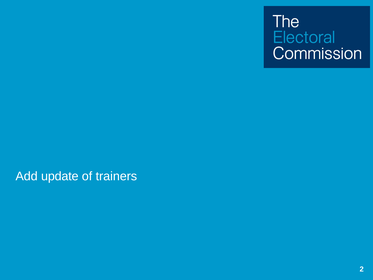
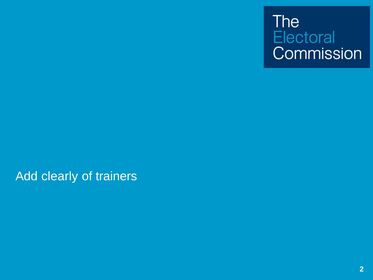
update: update -> clearly (60, 176)
